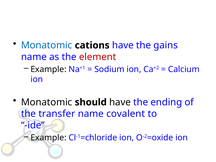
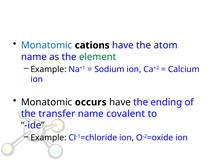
gains: gains -> atom (166, 45)
element colour: red -> green (98, 57)
should: should -> occurs (91, 102)
